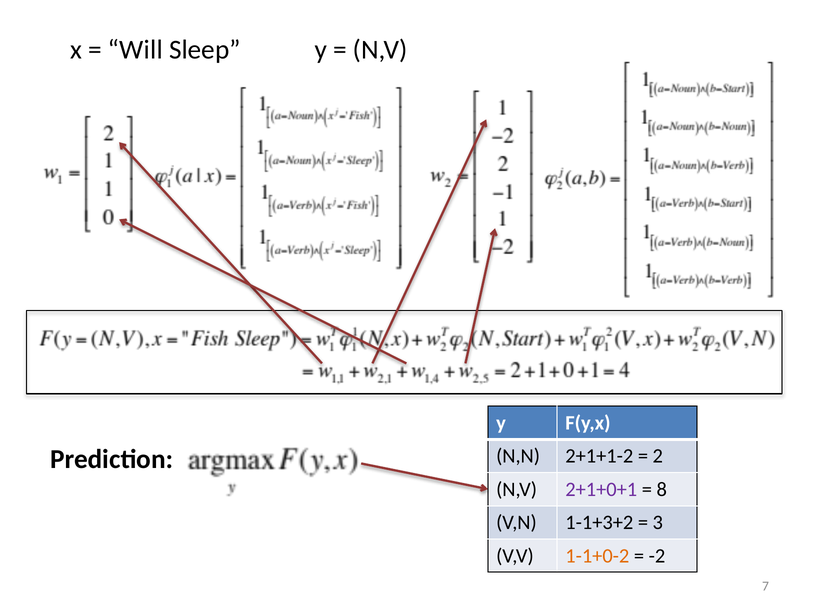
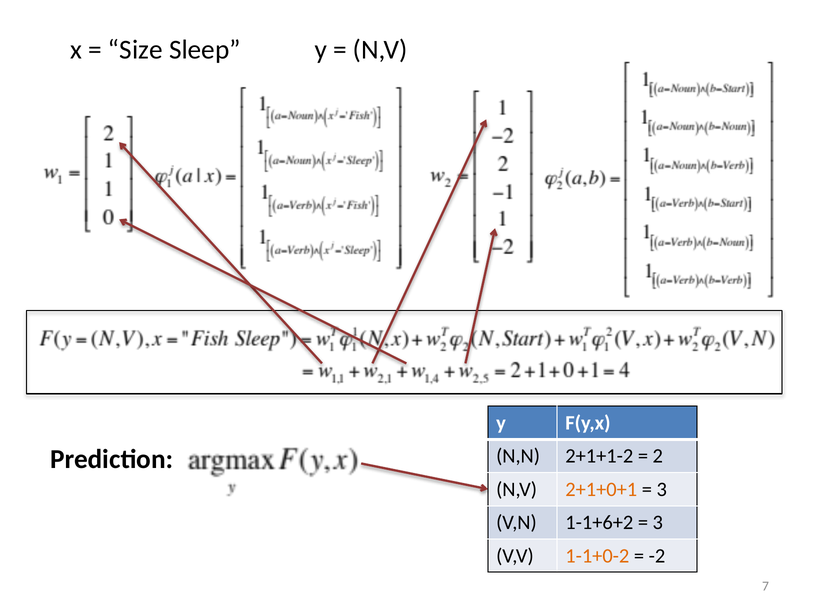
Will: Will -> Size (135, 50)
2+1+0+1 colour: purple -> orange (601, 489)
8: 8 -> 3 (662, 489)
1-1+3+2: 1-1+3+2 -> 1-1+6+2 (599, 522)
